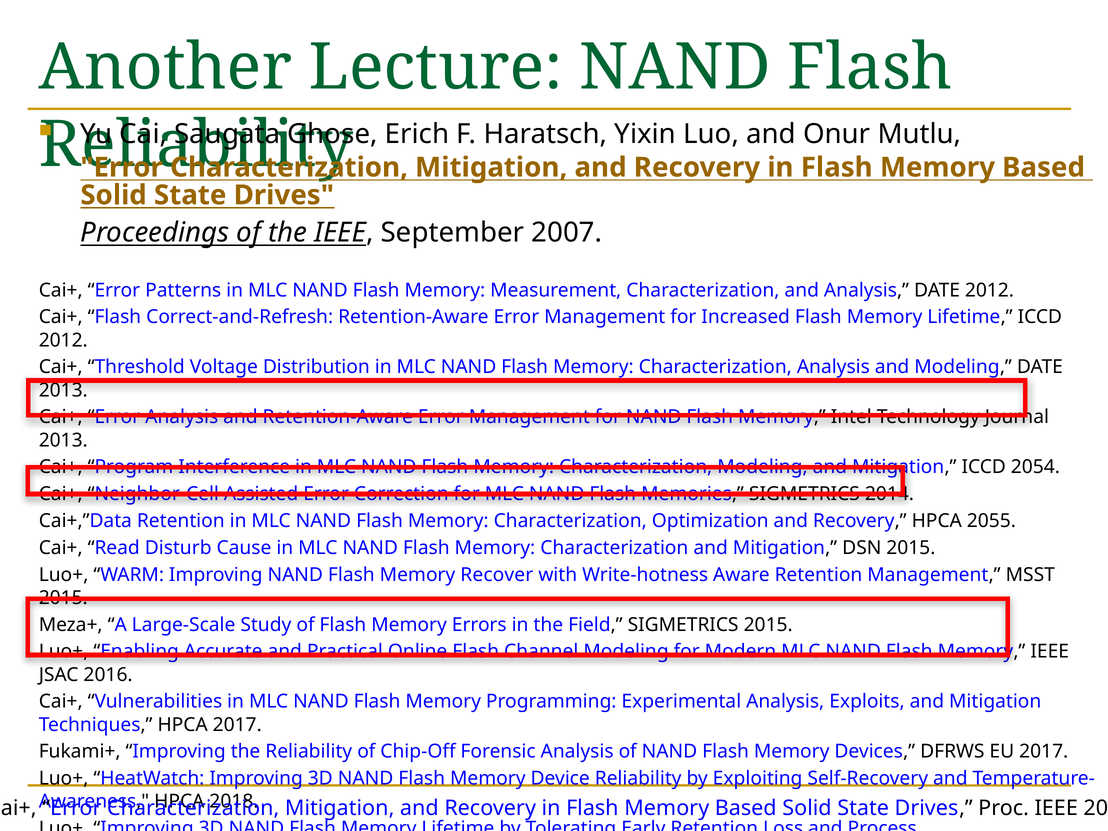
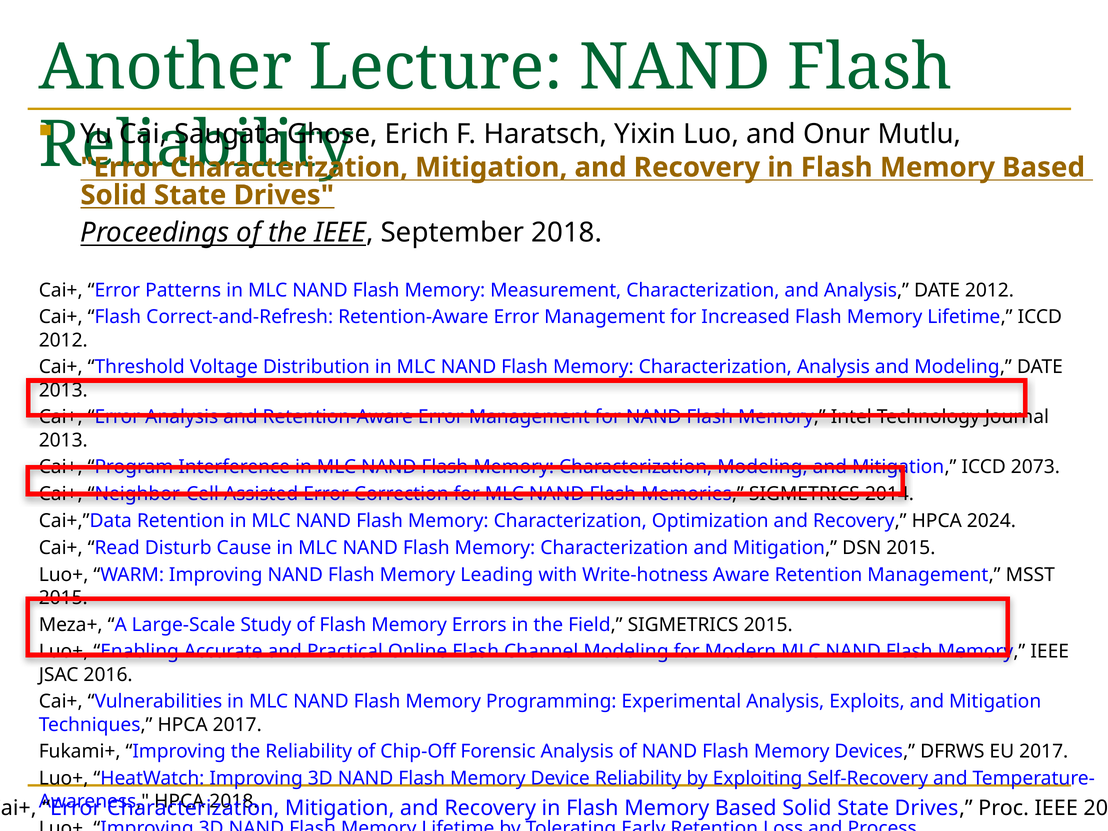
September 2007: 2007 -> 2018 (567, 233)
2054: 2054 -> 2073 (1035, 467)
2055: 2055 -> 2024 (991, 521)
Recover: Recover -> Leading (497, 575)
